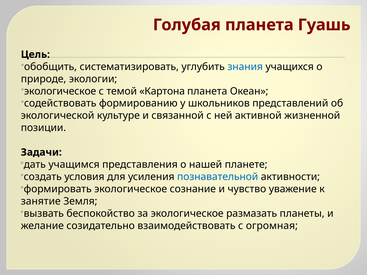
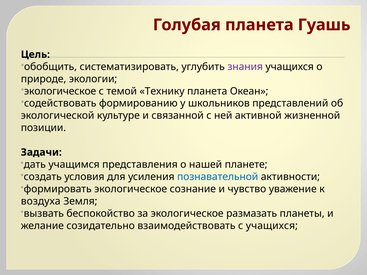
знания colour: blue -> purple (245, 67)
Картона: Картона -> Технику (162, 91)
занятие: занятие -> воздуха (41, 201)
с огромная: огромная -> учащихся (272, 226)
